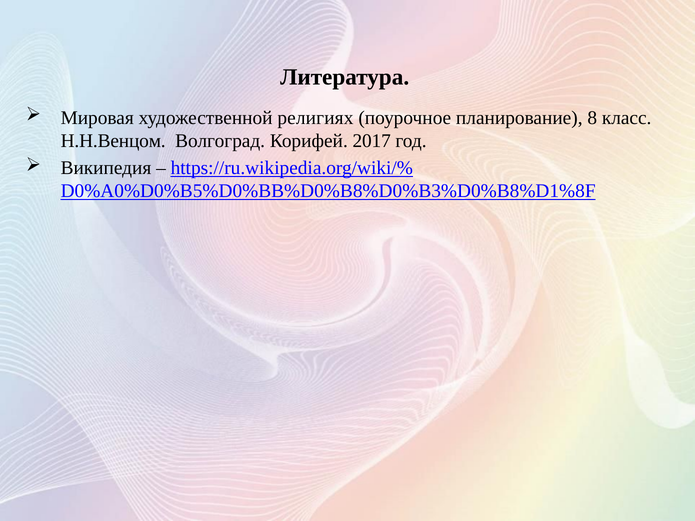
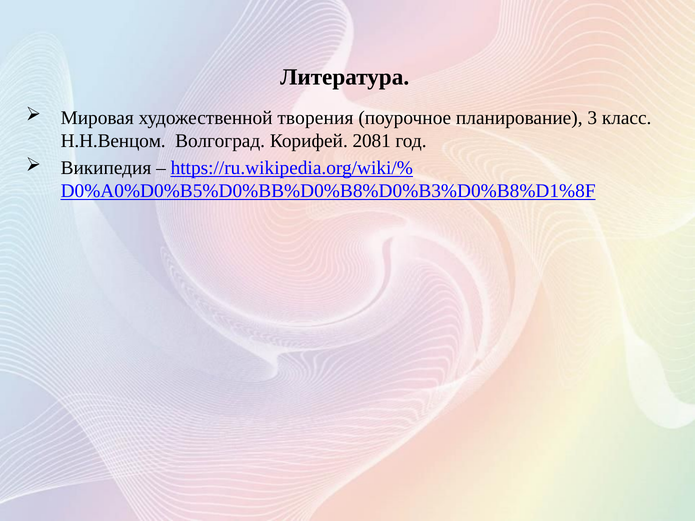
религиях: религиях -> творения (315, 118)
8: 8 -> 3 (592, 118)
2017: 2017 -> 2081 (372, 141)
